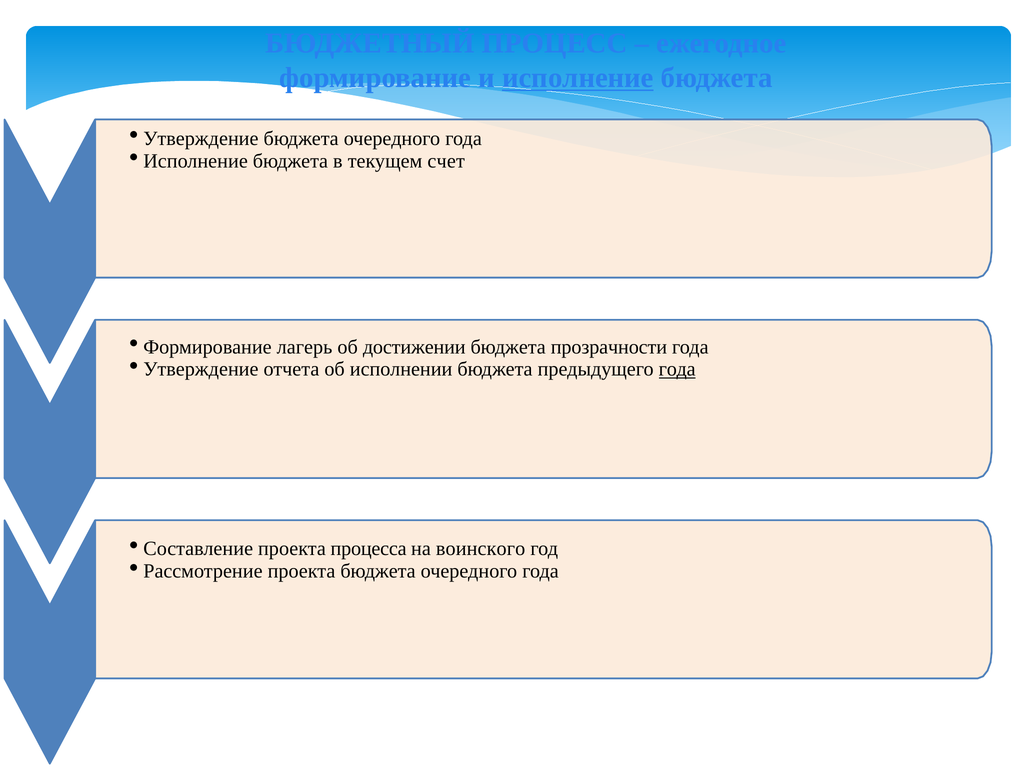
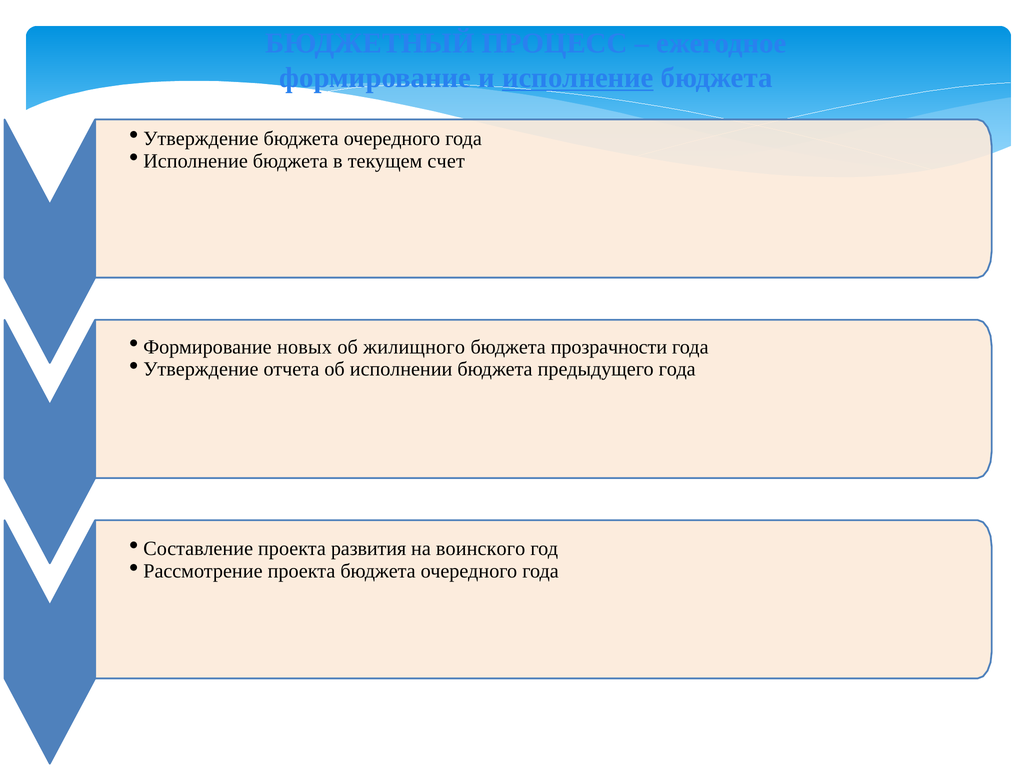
лагерь: лагерь -> новых (304, 347)
достижении: достижении -> жилищного (414, 347)
года underline: present -> none (677, 369)
процесса: процесса -> развития (369, 549)
